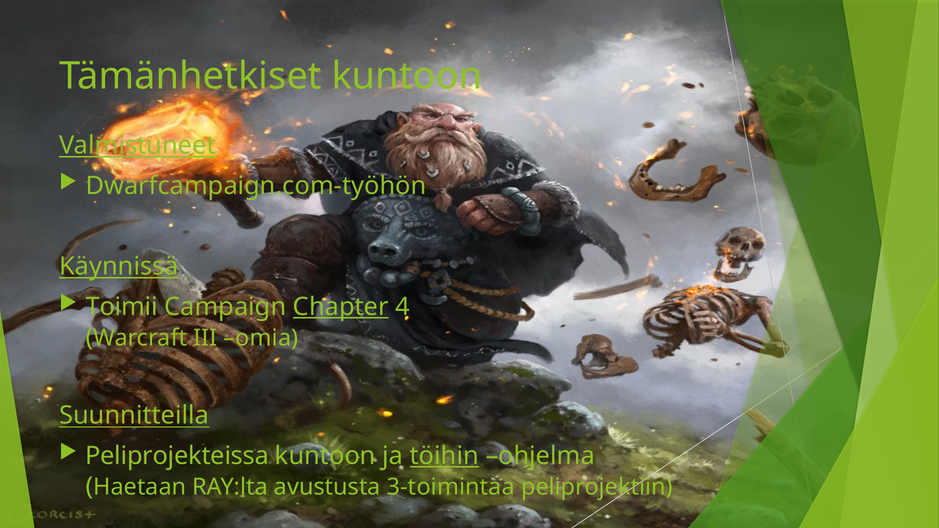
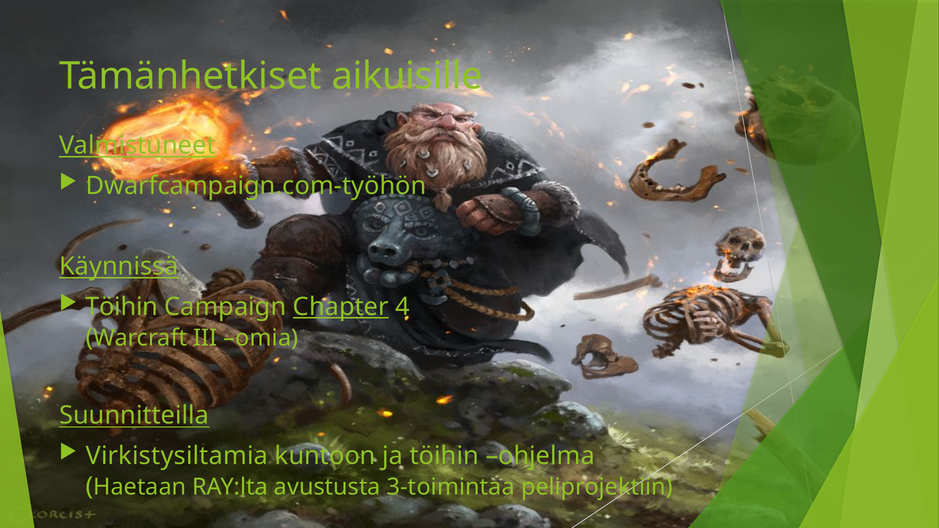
Tämänhetkiset kuntoon: kuntoon -> aikuisille (407, 76)
Toimii: Toimii -> Töihin (122, 307)
Peliprojekteissa: Peliprojekteissa -> Virkistysiltamia (177, 456)
töihin underline: present -> none (444, 456)
